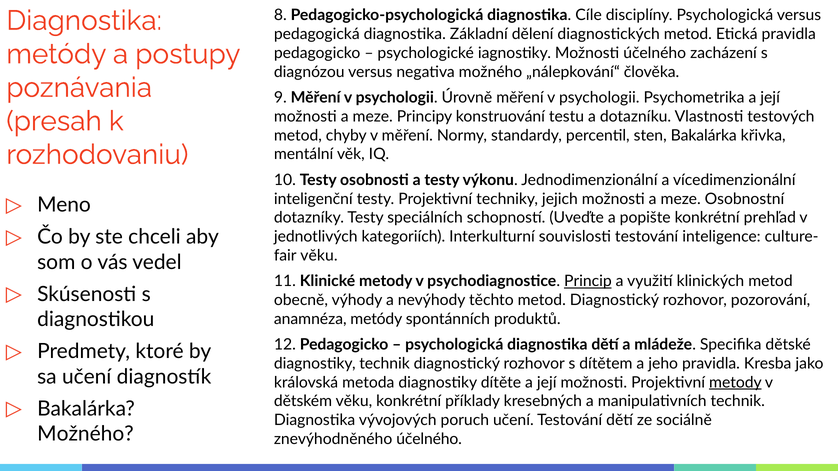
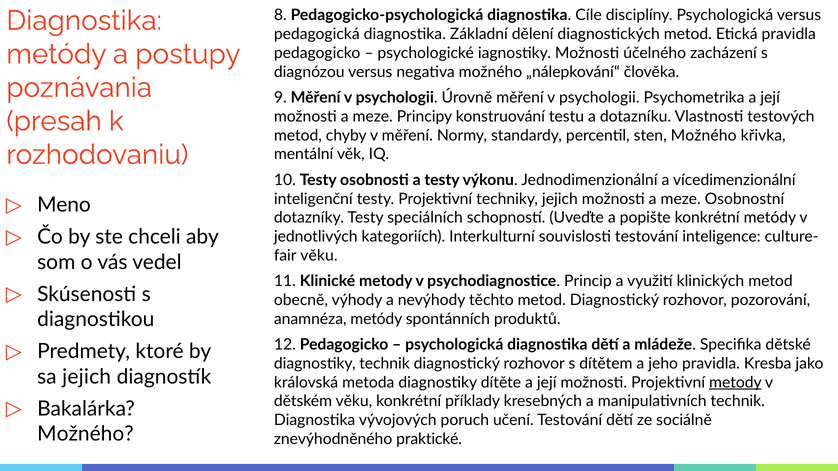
sten Bakalárka: Bakalárka -> Možného (704, 135)
konkrétní prehľad: prehľad -> metódy (770, 218)
Princip underline: present -> none (588, 281)
sa učení: učení -> jejich (87, 377)
znevýhodněného účelného: účelného -> praktické (429, 439)
